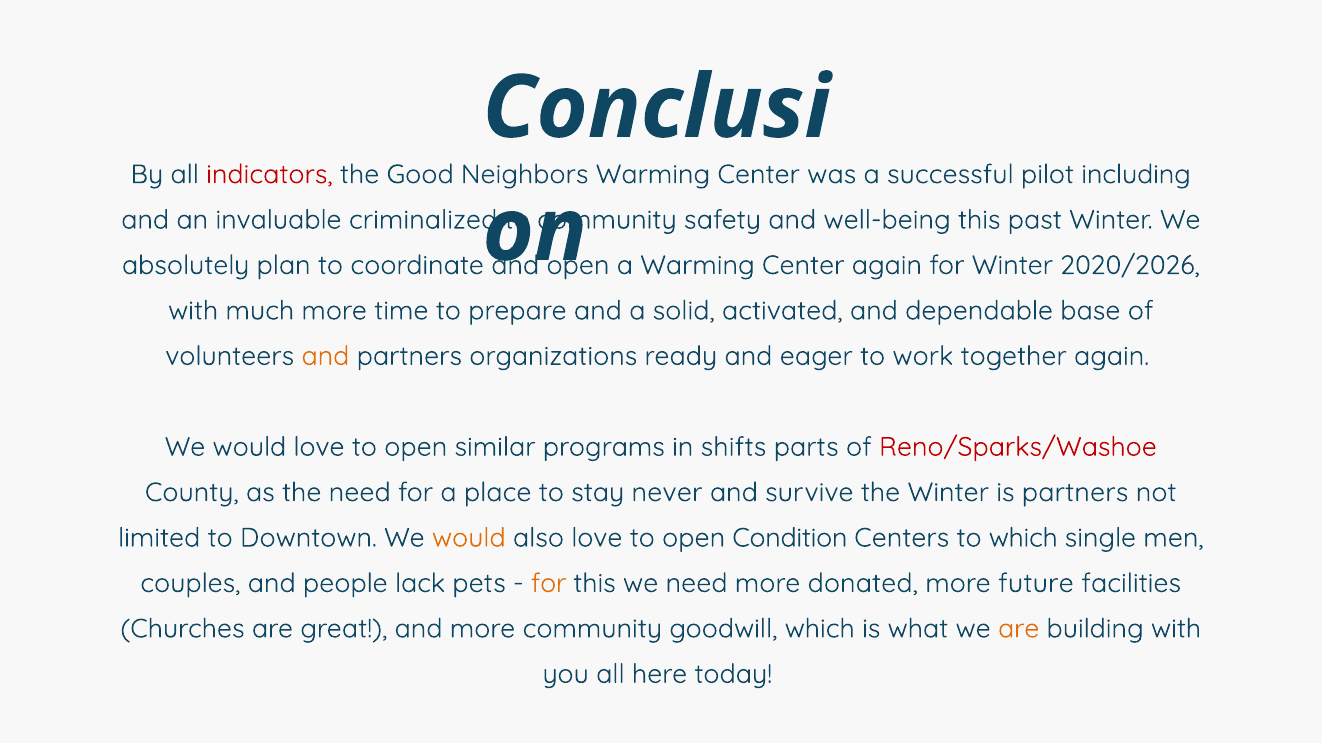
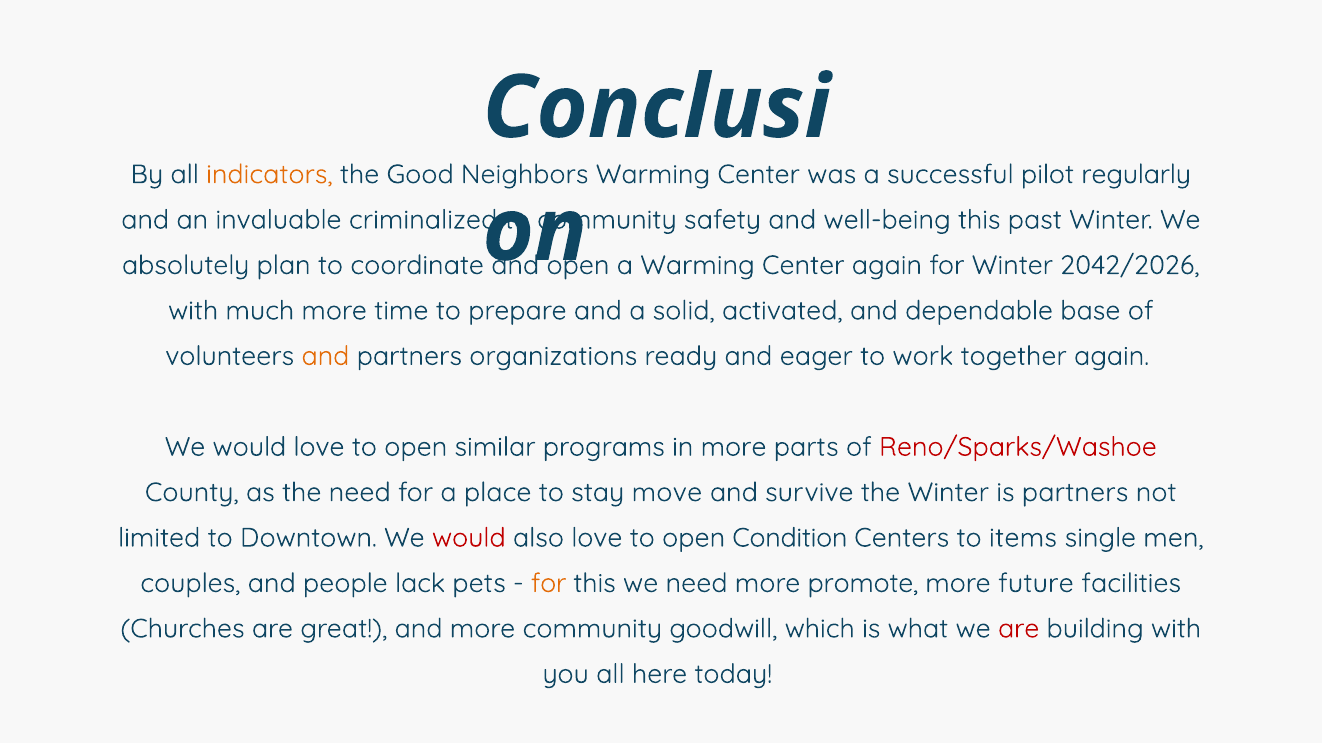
indicators colour: red -> orange (269, 175)
including: including -> regularly (1136, 175)
2020/2026: 2020/2026 -> 2042/2026 (1130, 265)
in shifts: shifts -> more (734, 447)
never: never -> move (667, 493)
would colour: orange -> red (469, 538)
to which: which -> items (1023, 538)
donated: donated -> promote (863, 584)
are colour: orange -> red (1019, 629)
